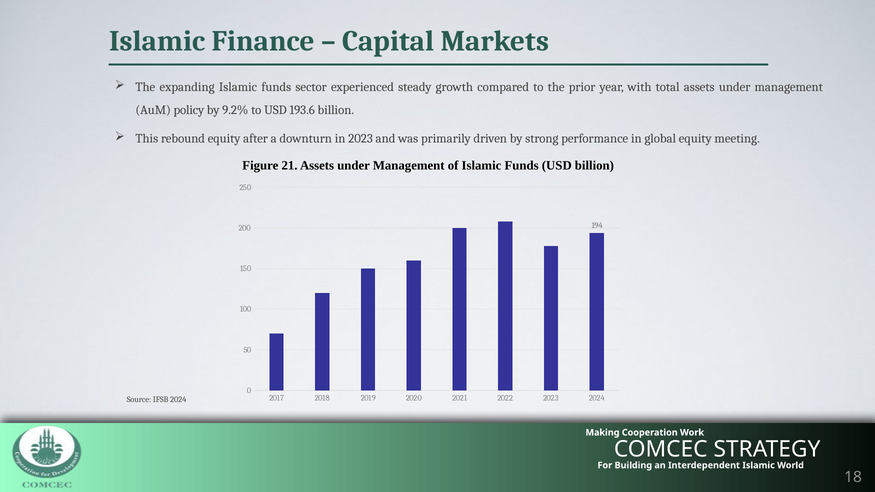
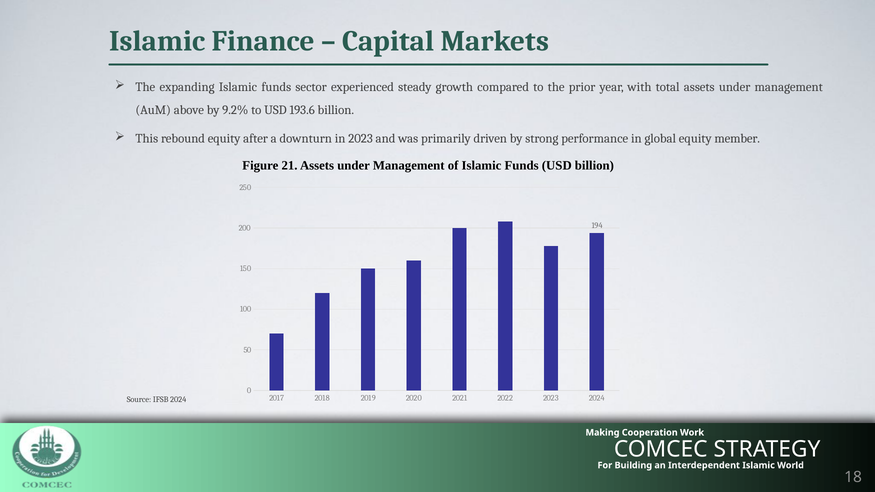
policy: policy -> above (189, 110)
meeting: meeting -> member (737, 138)
